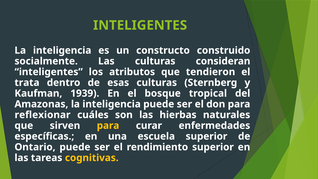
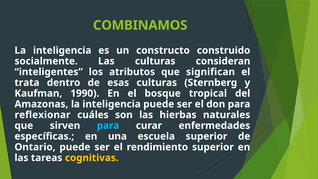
INTELIGENTES: INTELIGENTES -> COMBINAMOS (140, 25)
tendieron: tendieron -> significan (211, 72)
1939: 1939 -> 1990 (85, 93)
para colour: yellow -> light blue (108, 125)
